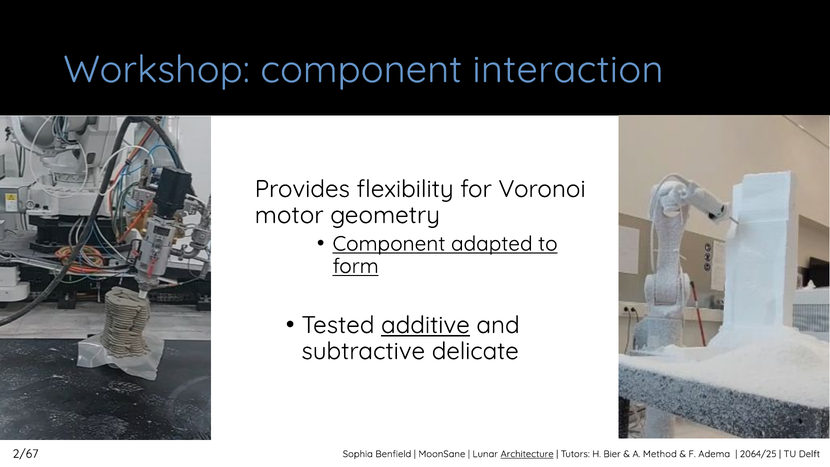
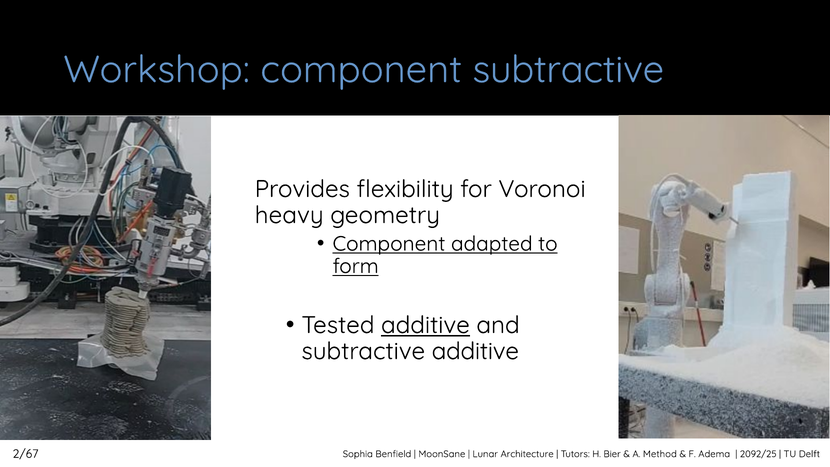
component interaction: interaction -> subtractive (568, 70)
motor: motor -> heavy (289, 215)
subtractive delicate: delicate -> additive (475, 351)
Architecture underline: present -> none (527, 454)
2064/25: 2064/25 -> 2092/25 (758, 454)
